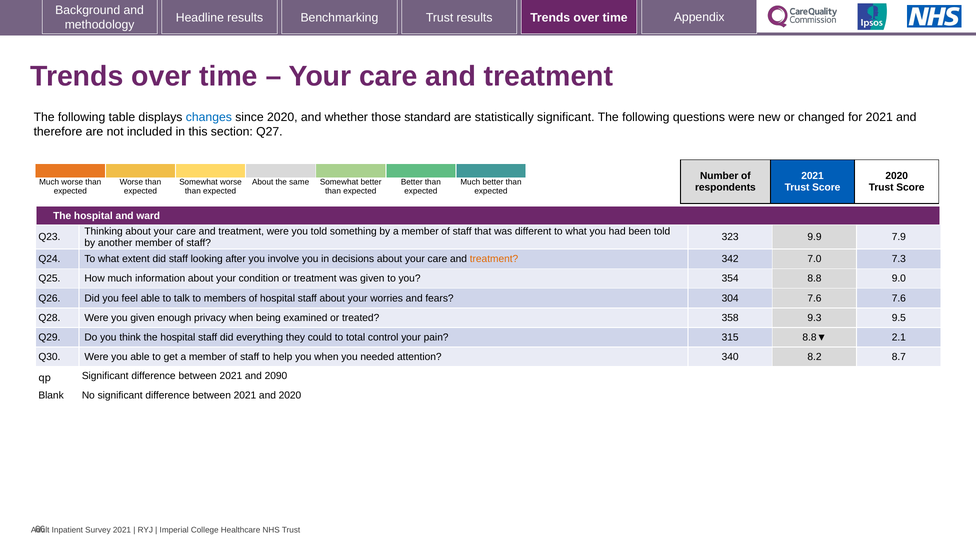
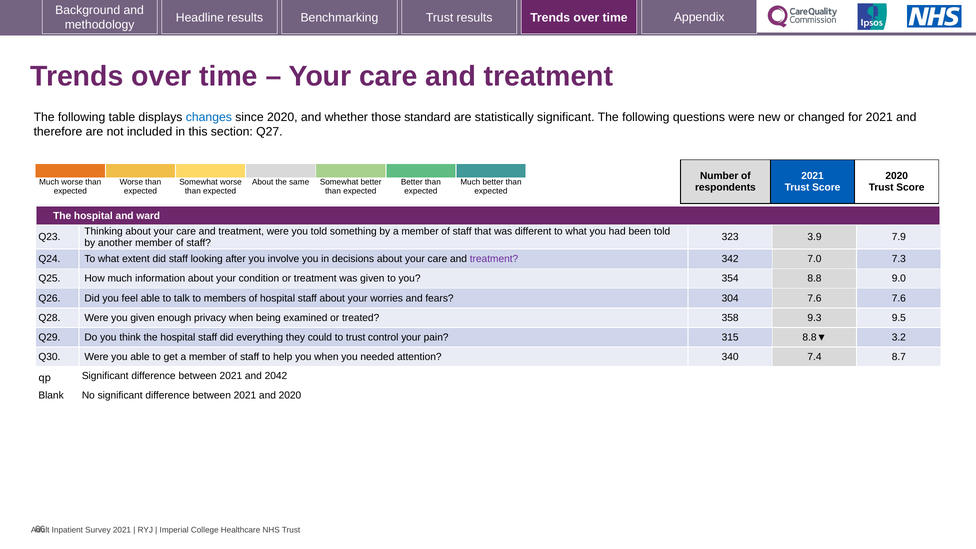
9.9: 9.9 -> 3.9 (814, 237)
treatment colour: orange -> purple (494, 259)
to total: total -> trust (356, 337)
2.1: 2.1 -> 3.2 (899, 337)
8.2: 8.2 -> 7.4 (814, 357)
2090: 2090 -> 2042 (276, 376)
